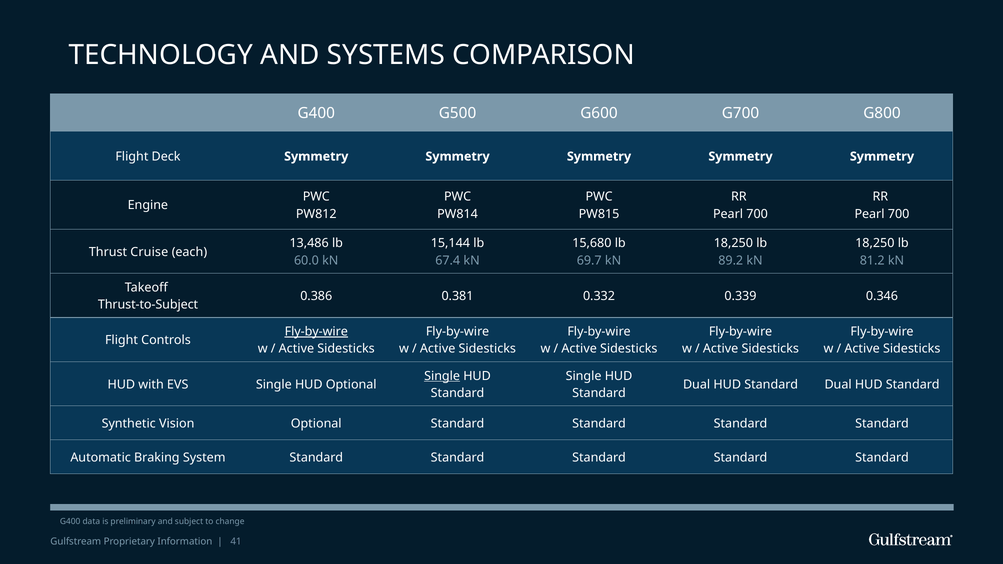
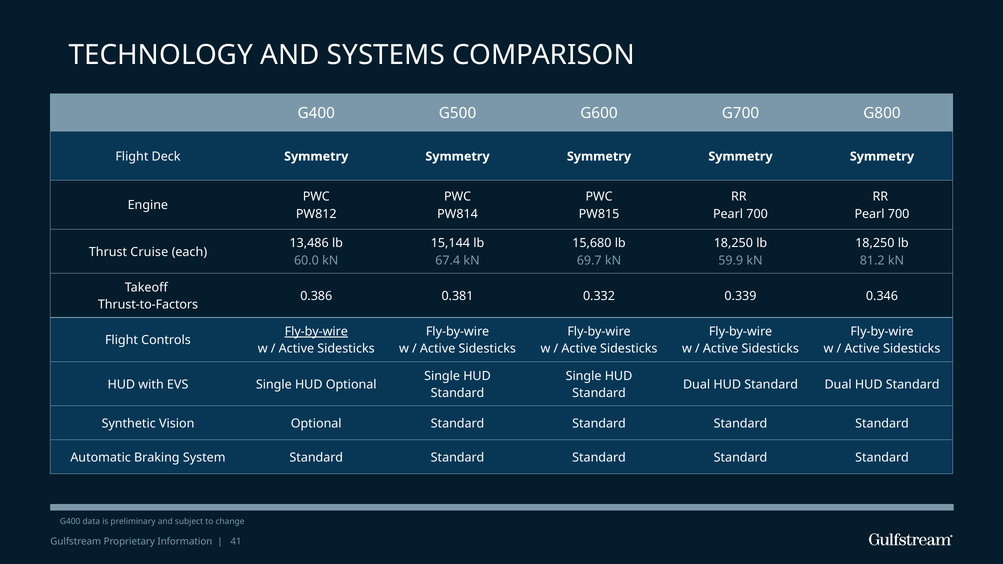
89.2: 89.2 -> 59.9 (731, 261)
Thrust-to-Subject: Thrust-to-Subject -> Thrust-to-Factors (148, 305)
Single underline: present -> none (442, 376)
